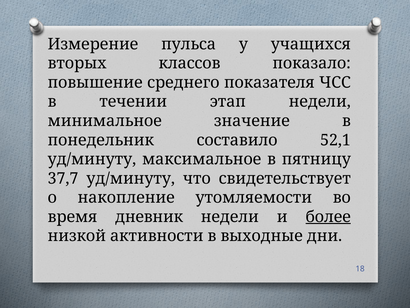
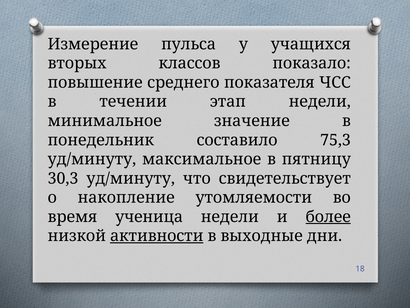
52,1: 52,1 -> 75,3 (335, 140)
37,7: 37,7 -> 30,3 (63, 178)
дневник: дневник -> ученица (149, 216)
активности underline: none -> present (157, 236)
